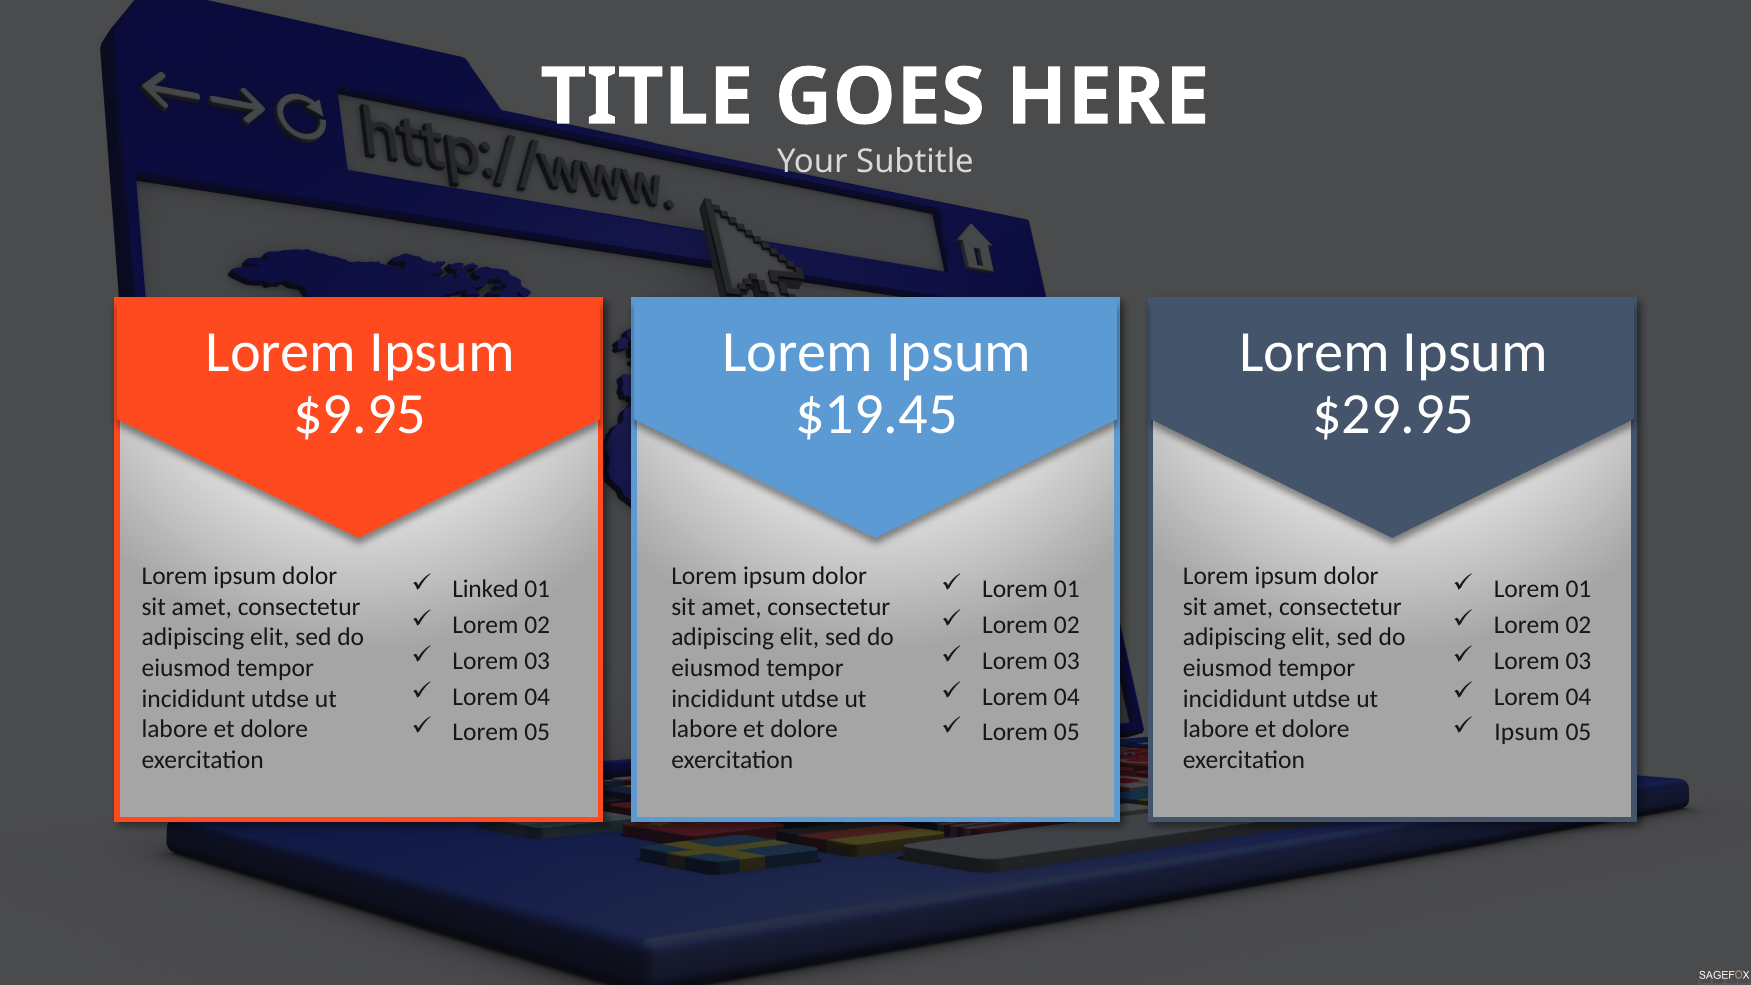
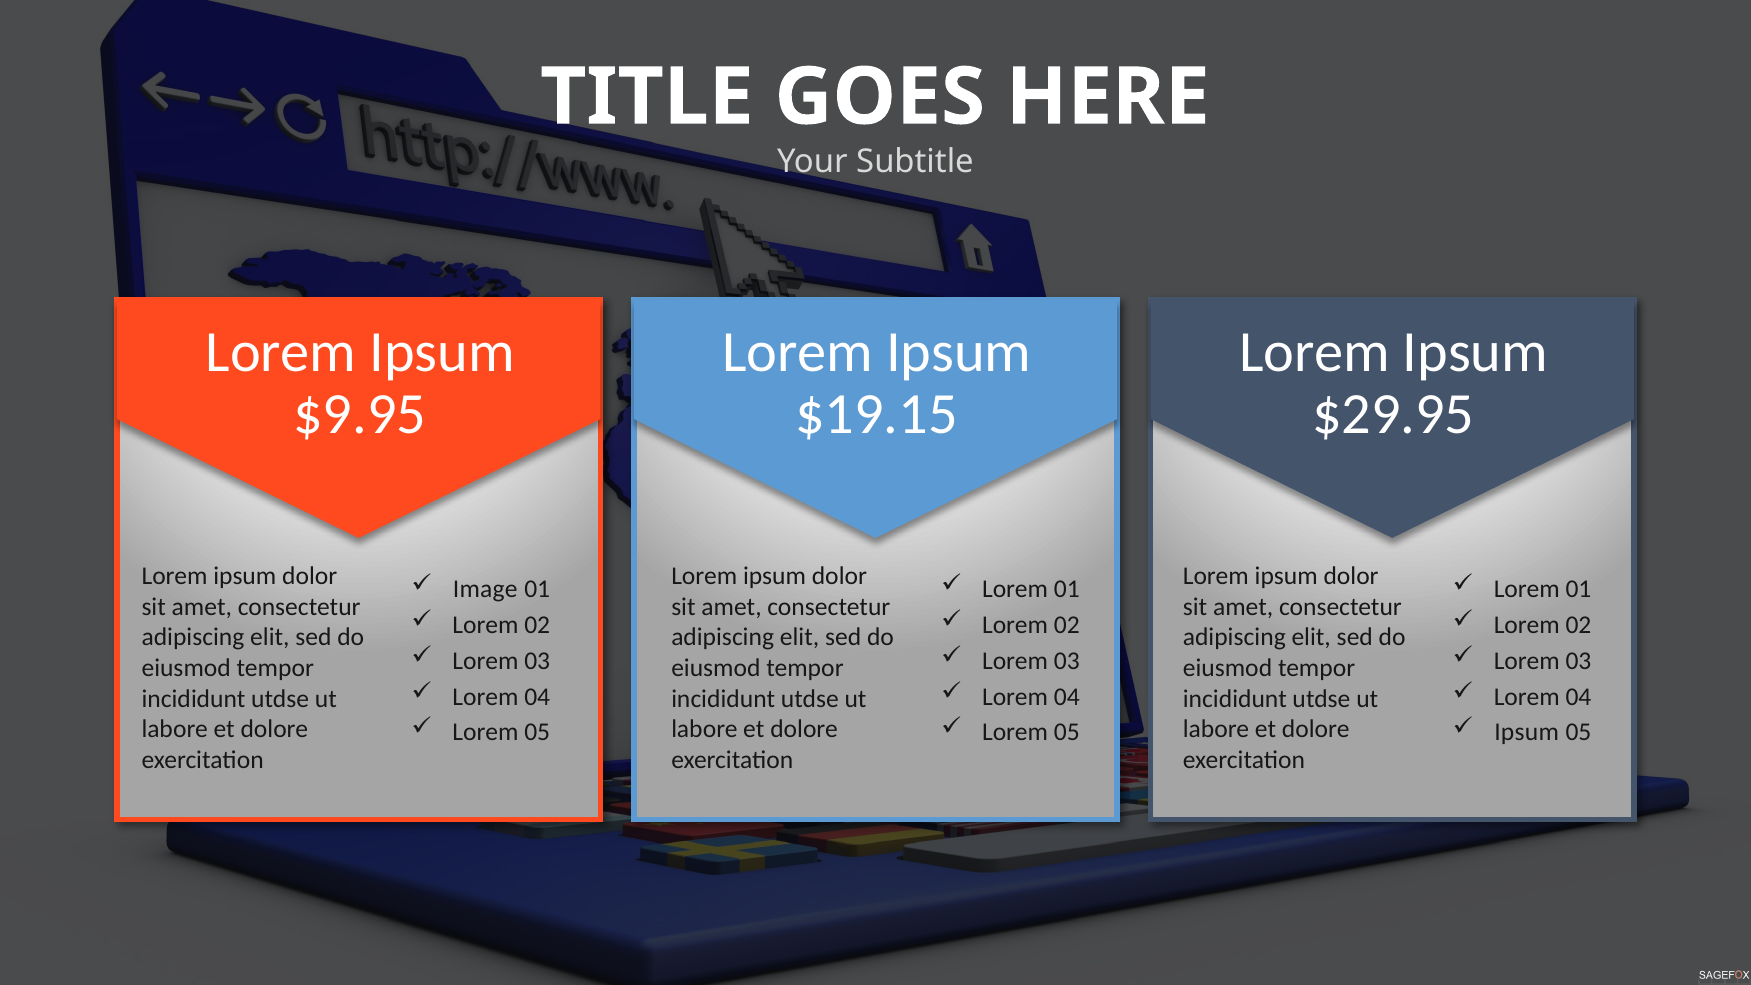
$19.45: $19.45 -> $19.15 (877, 414)
Linked: Linked -> Image (485, 589)
